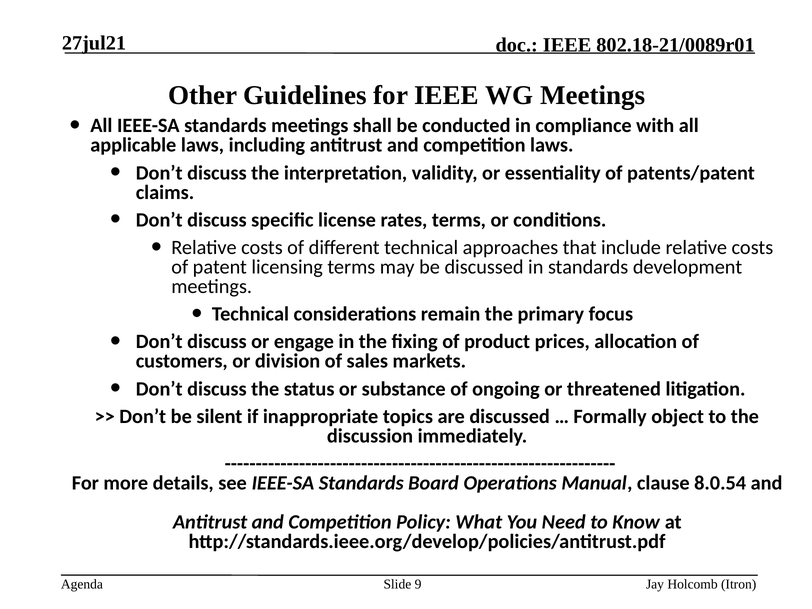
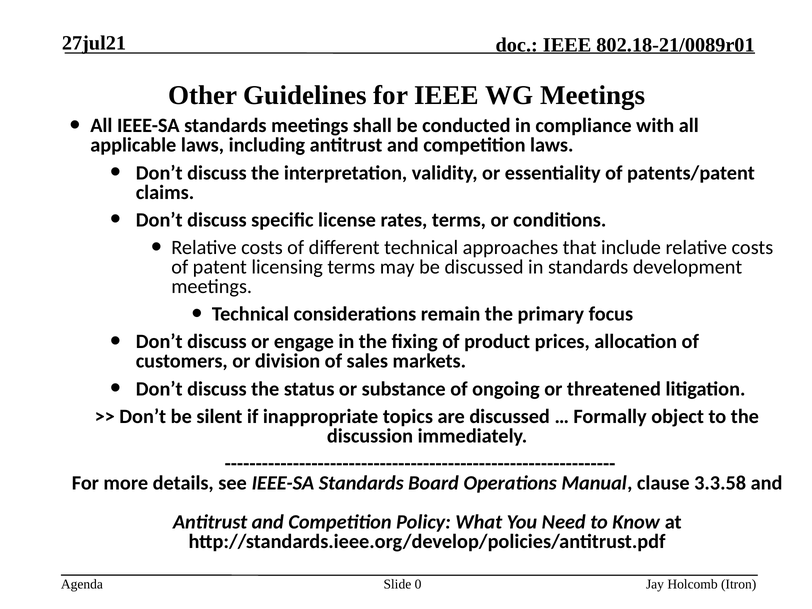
8.0.54: 8.0.54 -> 3.3.58 (720, 483)
9: 9 -> 0 (418, 584)
